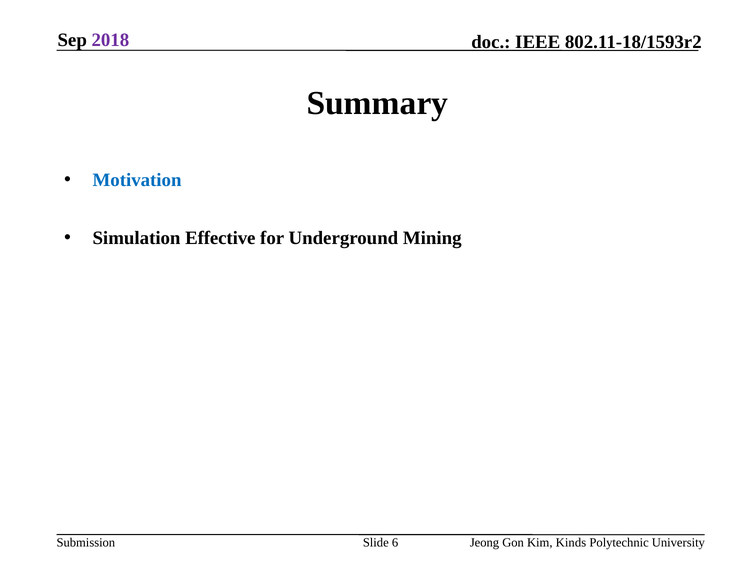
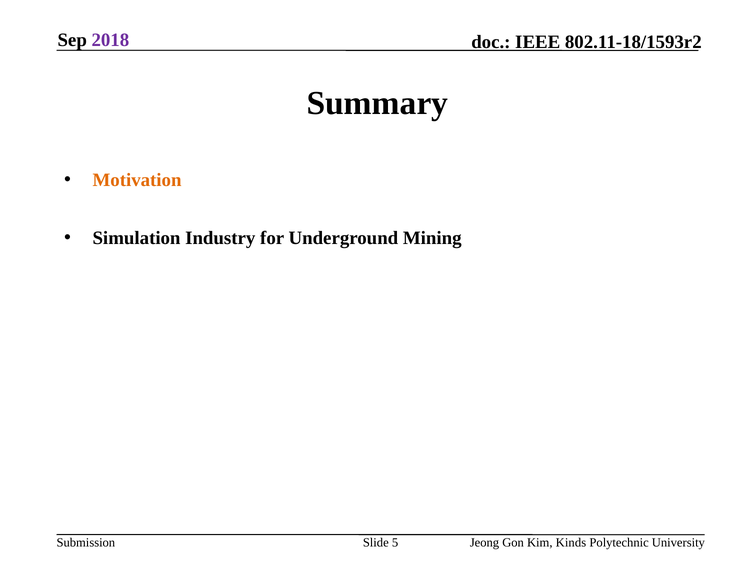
Motivation colour: blue -> orange (137, 180)
Effective: Effective -> Industry (220, 238)
6: 6 -> 5 (395, 543)
